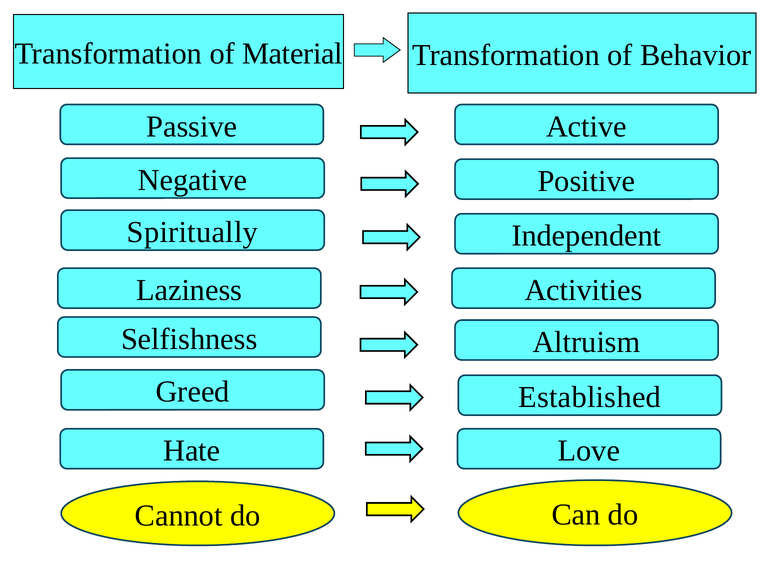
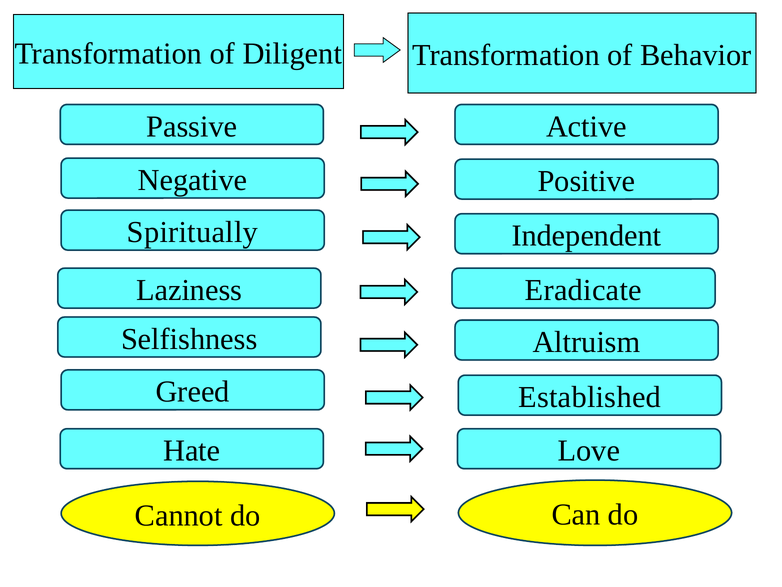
Material: Material -> Diligent (292, 54)
Activities: Activities -> Eradicate (583, 290)
